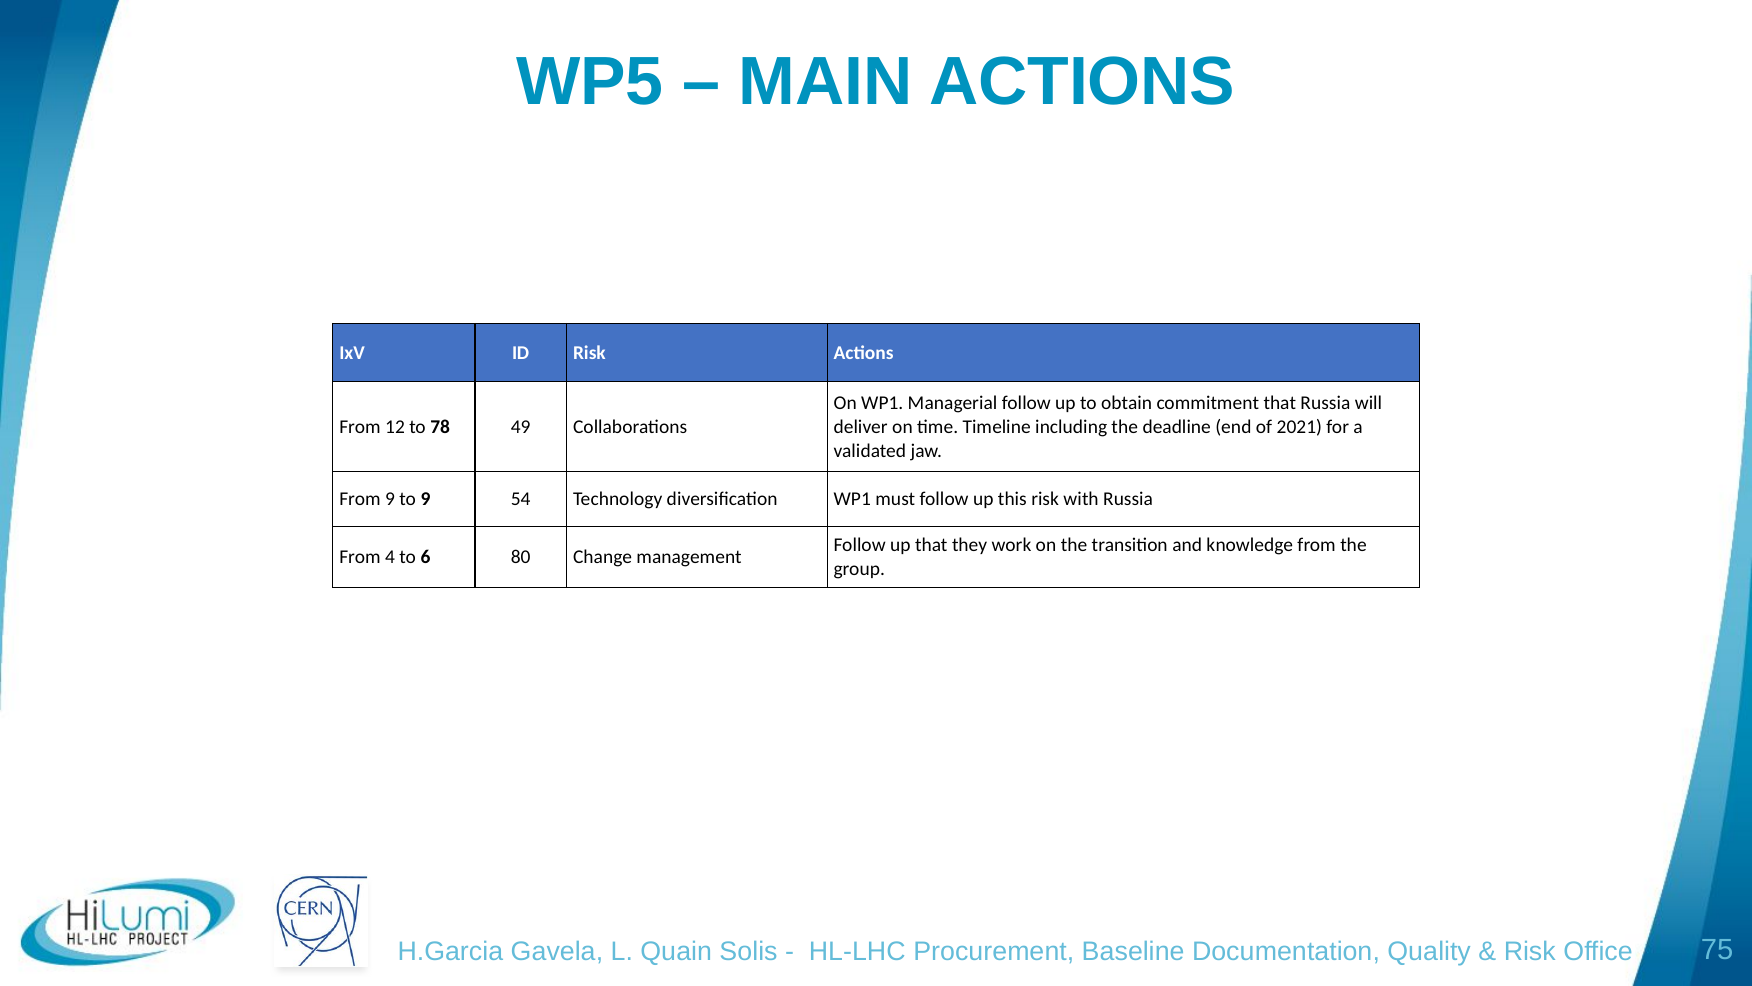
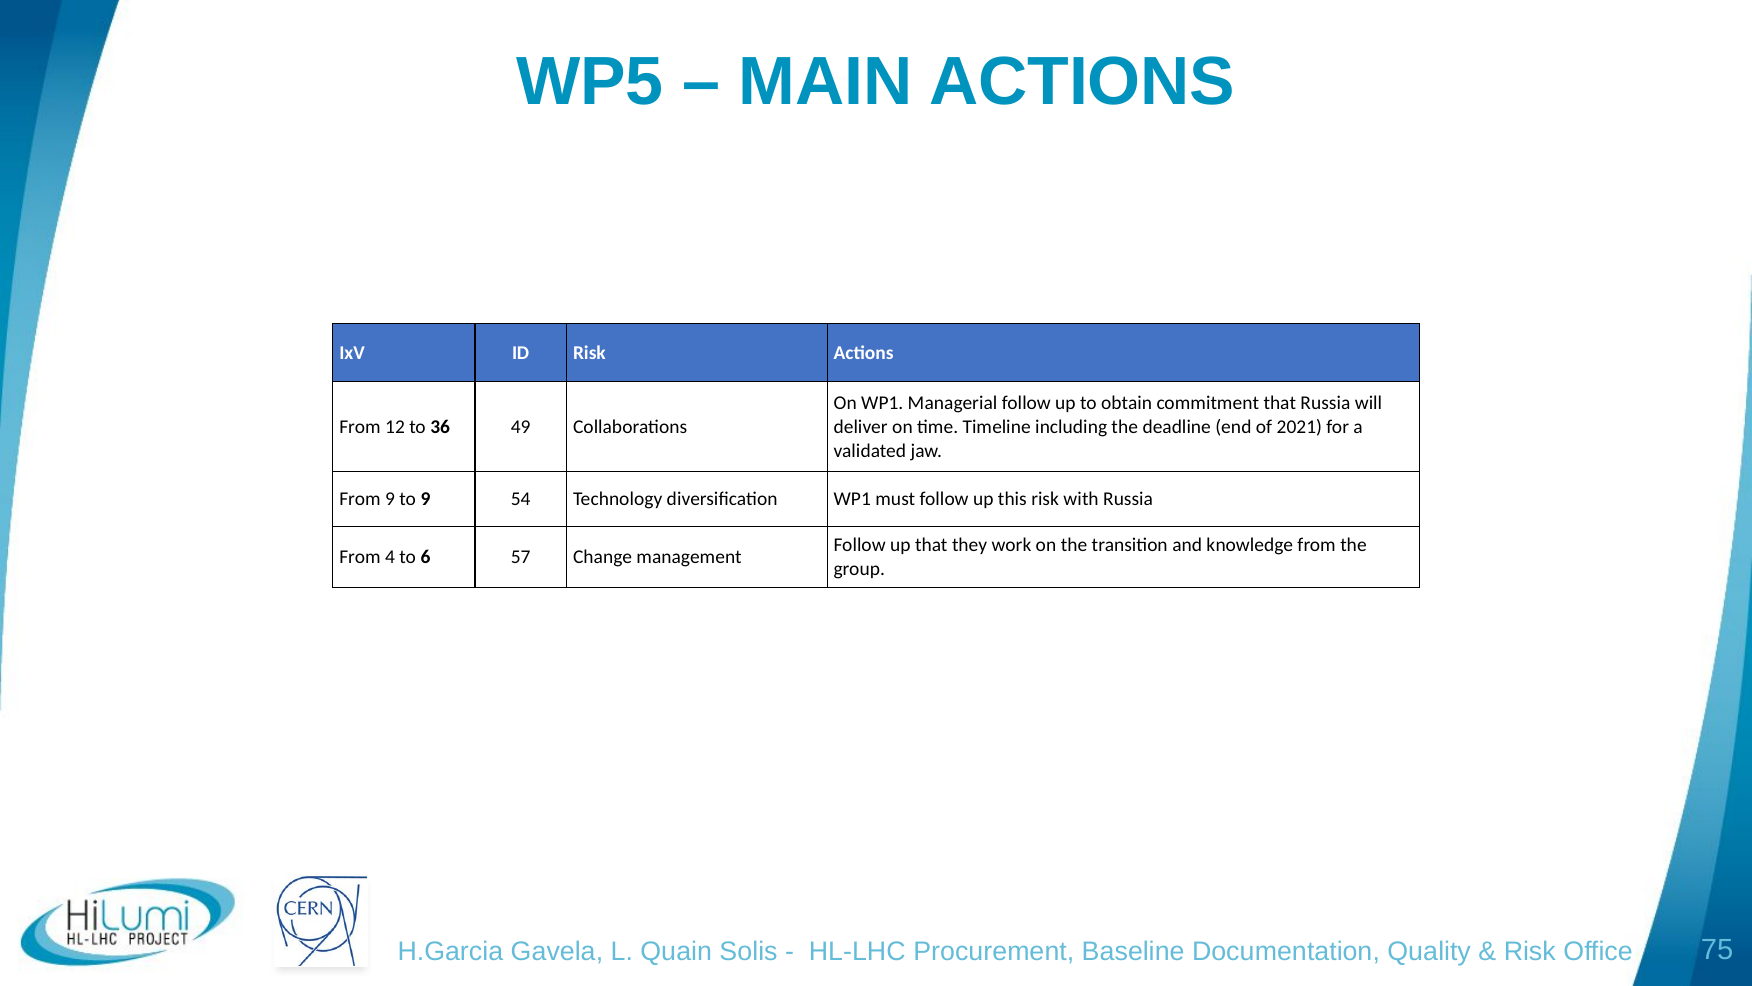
78: 78 -> 36 (440, 427)
80: 80 -> 57 (521, 557)
